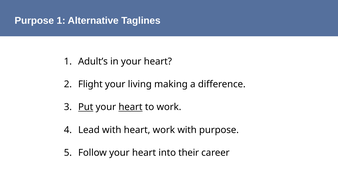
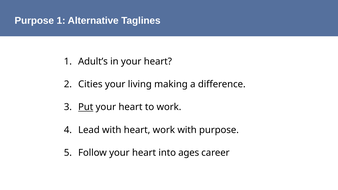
Flight: Flight -> Cities (90, 84)
heart underline: present -> none (131, 107)
their: their -> ages (189, 153)
